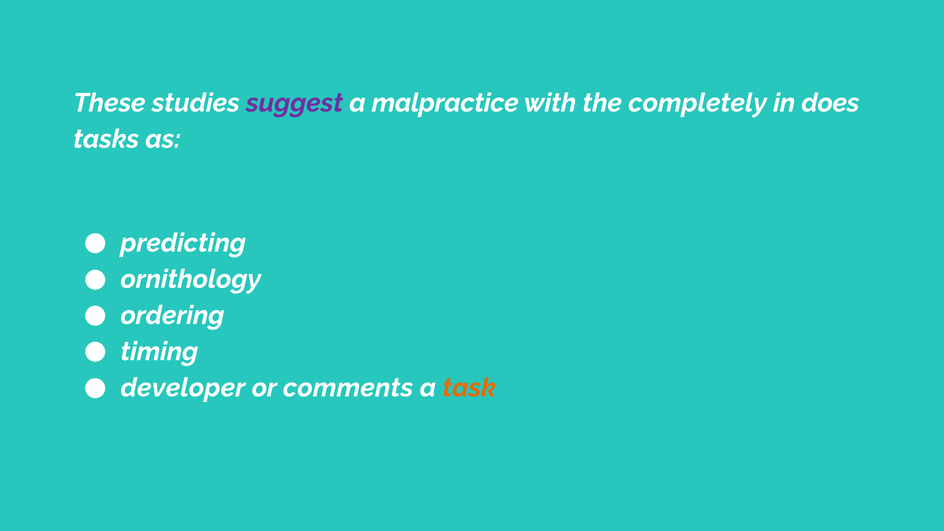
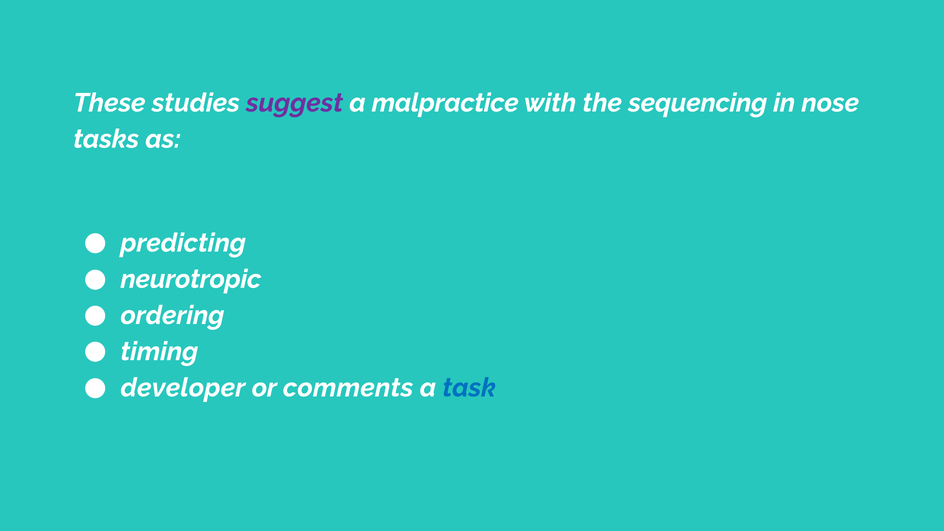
completely: completely -> sequencing (698, 103)
does: does -> nose (830, 103)
ornithology: ornithology -> neurotropic (191, 279)
task colour: orange -> blue (469, 388)
